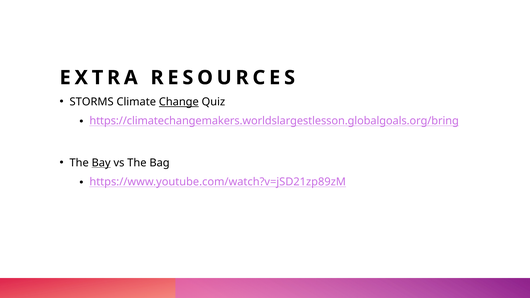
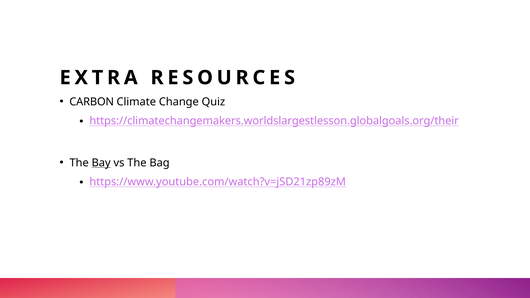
STORMS: STORMS -> CARBON (92, 102)
Change underline: present -> none (179, 102)
https://climatechangemakers.worldslargestlesson.globalgoals.org/bring: https://climatechangemakers.worldslargestlesson.globalgoals.org/bring -> https://climatechangemakers.worldslargestlesson.globalgoals.org/their (274, 121)
